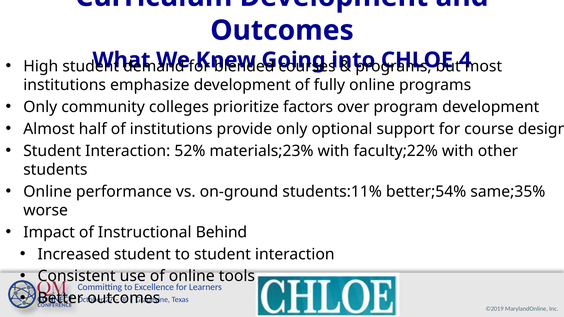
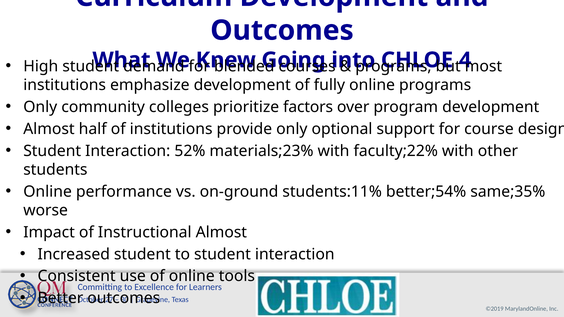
Instructional Behind: Behind -> Almost (221, 233)
